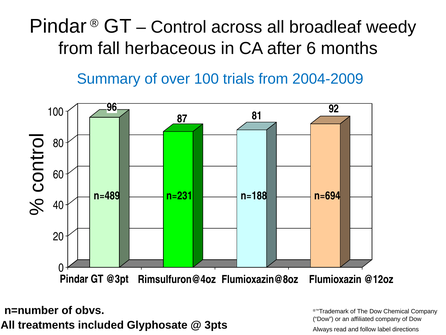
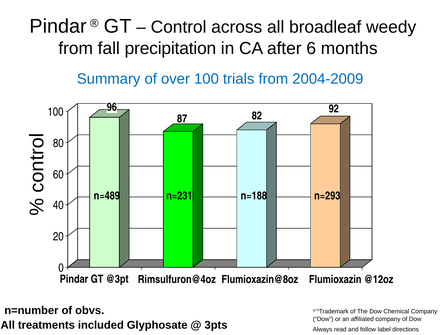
herbaceous: herbaceous -> precipitation (170, 48)
81: 81 -> 82 (257, 116)
n=694: n=694 -> n=293 (327, 195)
